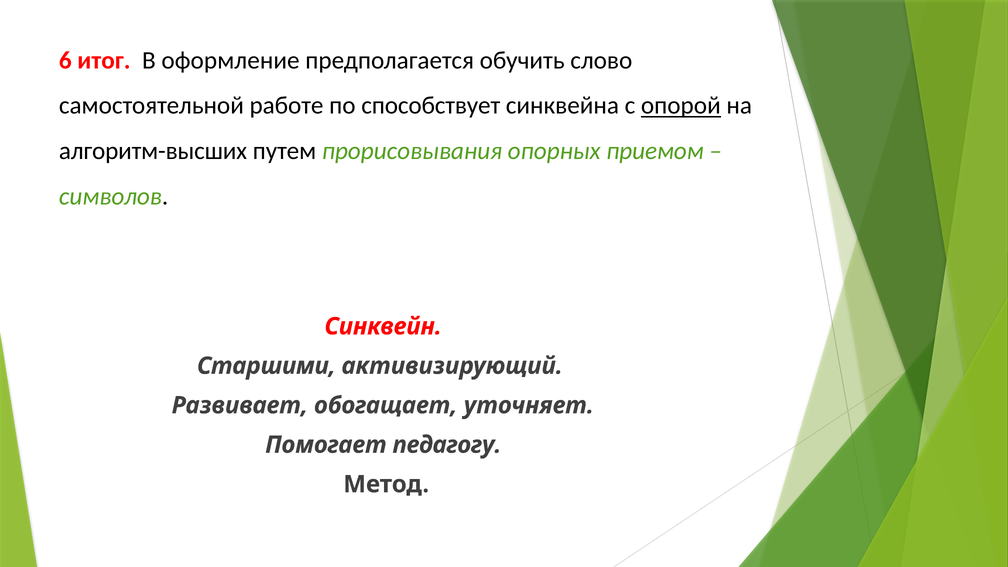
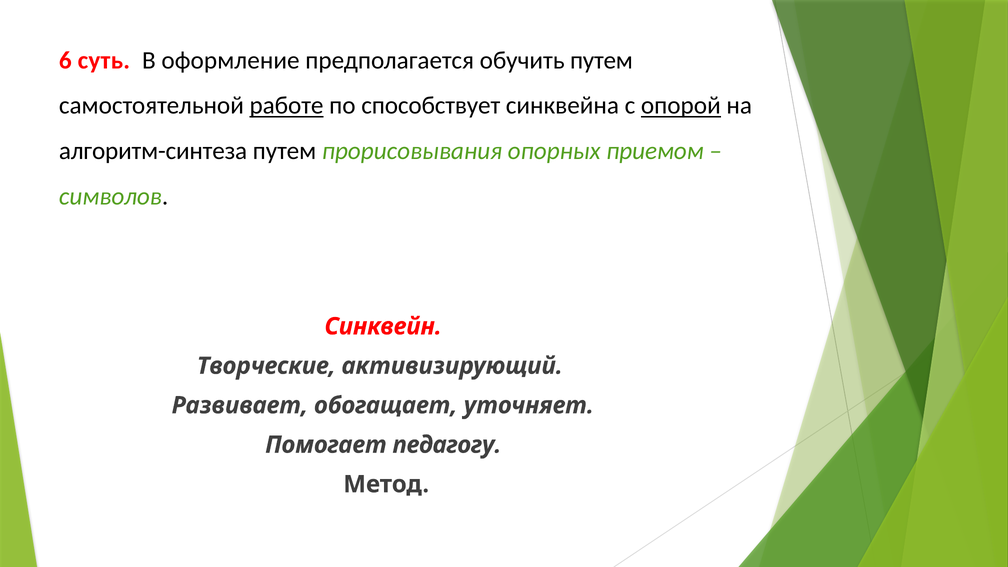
итог: итог -> суть (104, 60)
обучить слово: слово -> путем (601, 60)
работе underline: none -> present (287, 106)
алгоритм-высших: алгоритм-высших -> алгоритм-синтеза (153, 151)
Старшими: Старшими -> Творческие (266, 366)
